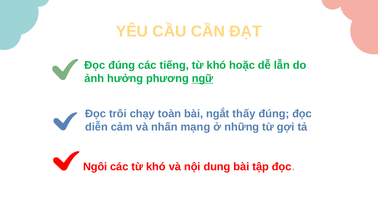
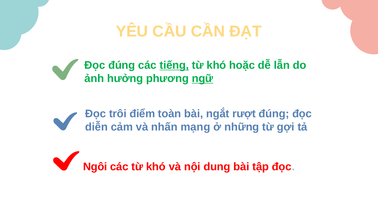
tiếng underline: none -> present (174, 65)
chạy: chạy -> điểm (142, 114)
thấy: thấy -> rượt (244, 114)
